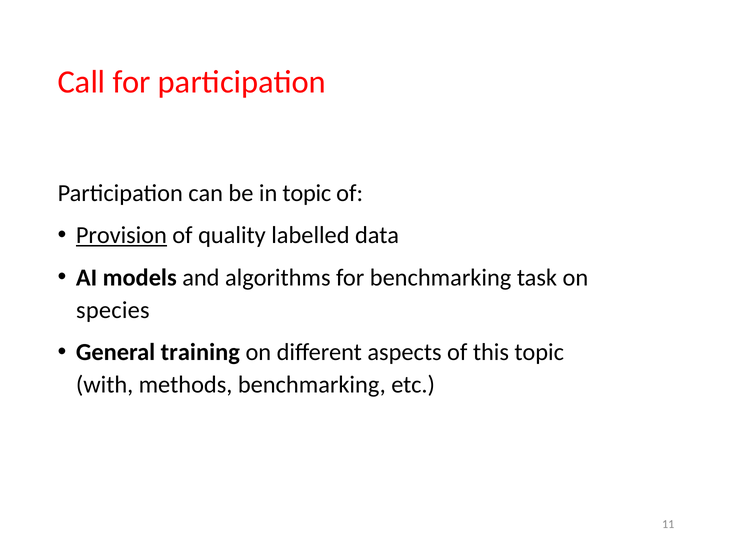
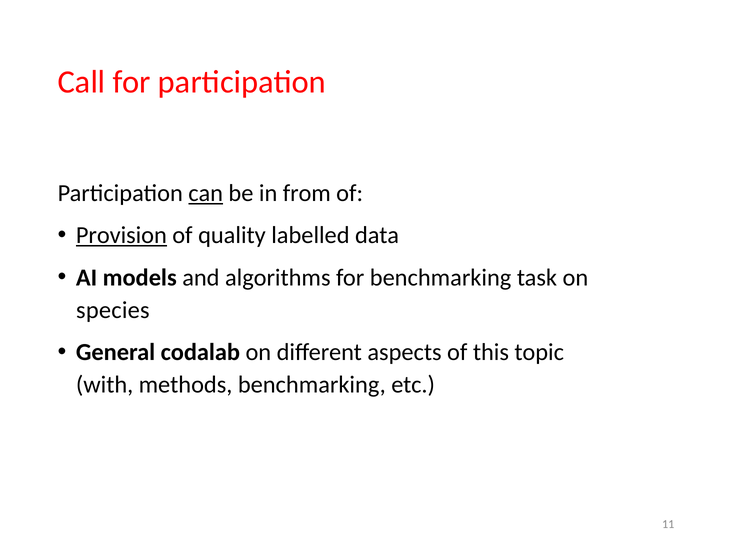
can underline: none -> present (206, 193)
in topic: topic -> from (307, 193)
training: training -> codalab (200, 352)
